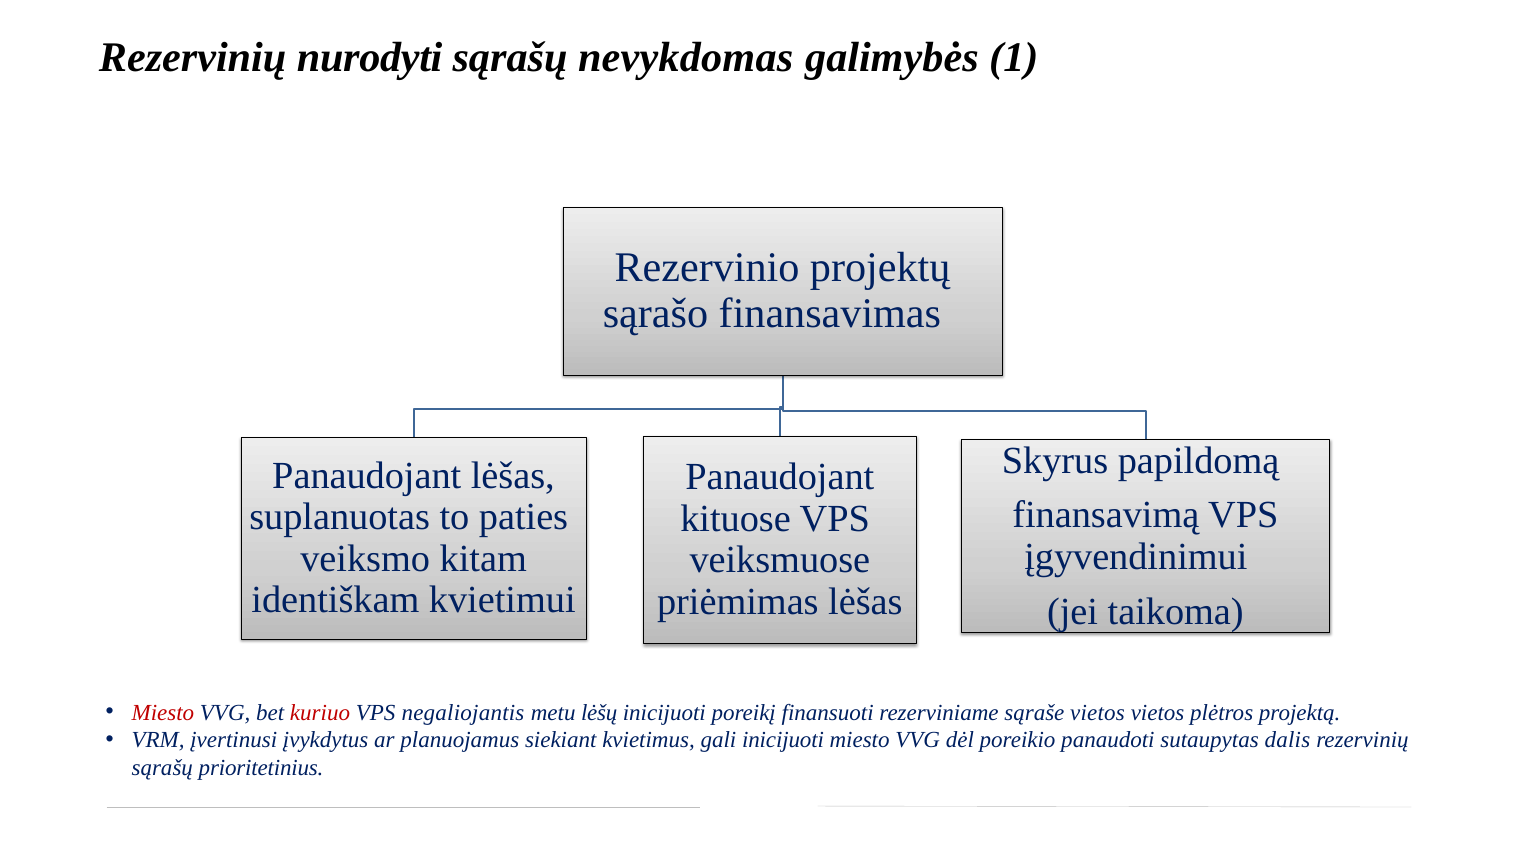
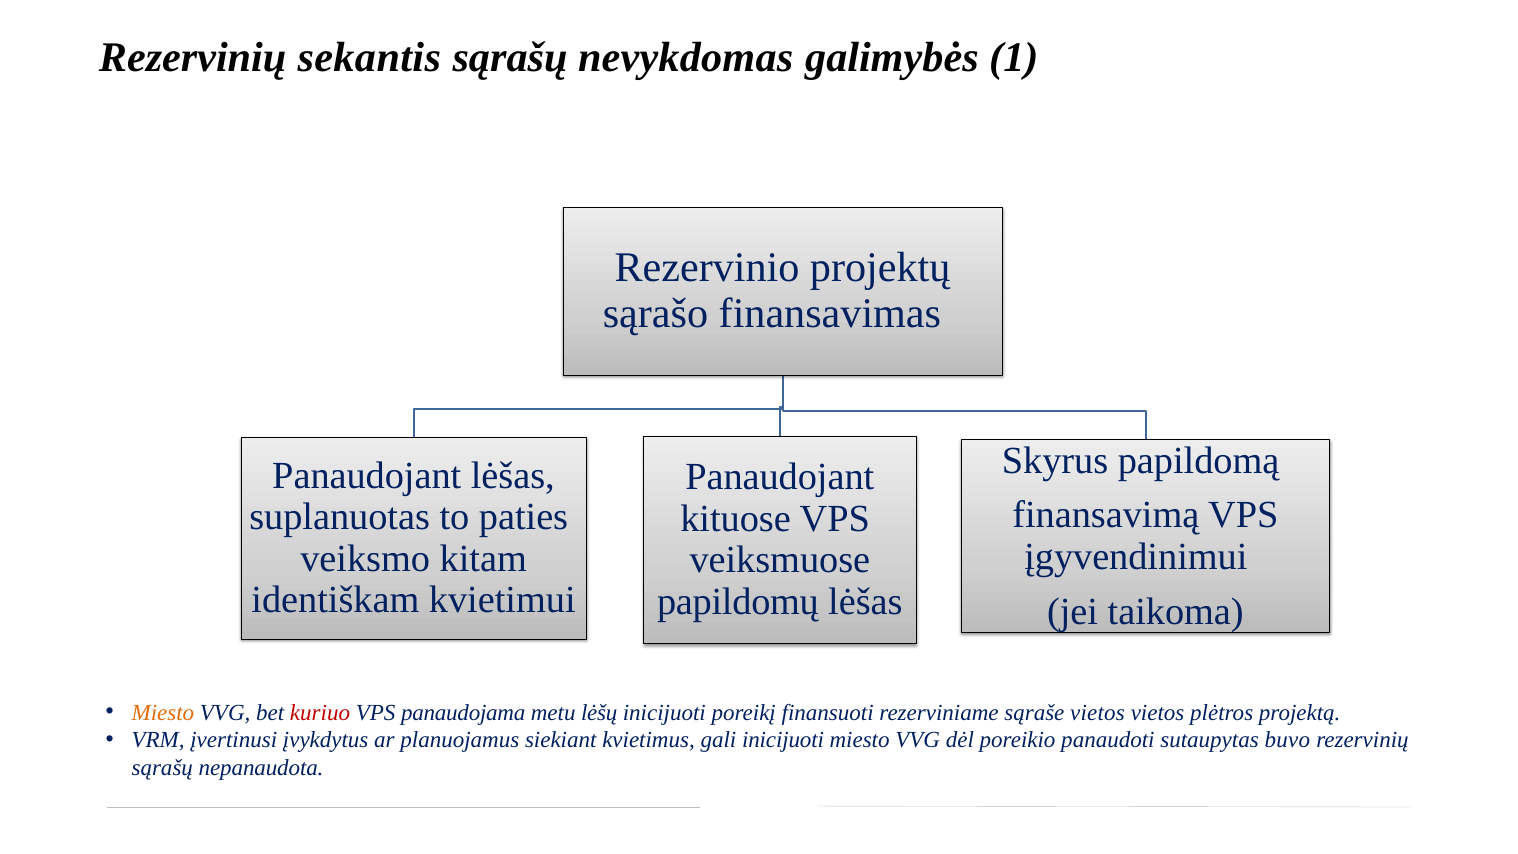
nurodyti: nurodyti -> sekantis (369, 57)
priėmimas: priėmimas -> papildomų (738, 602)
Miesto colour: red -> orange (163, 713)
negaliojantis: negaliojantis -> panaudojama (463, 713)
dalis: dalis -> buvo (1287, 741)
prioritetinius: prioritetinius -> nepanaudota (261, 768)
